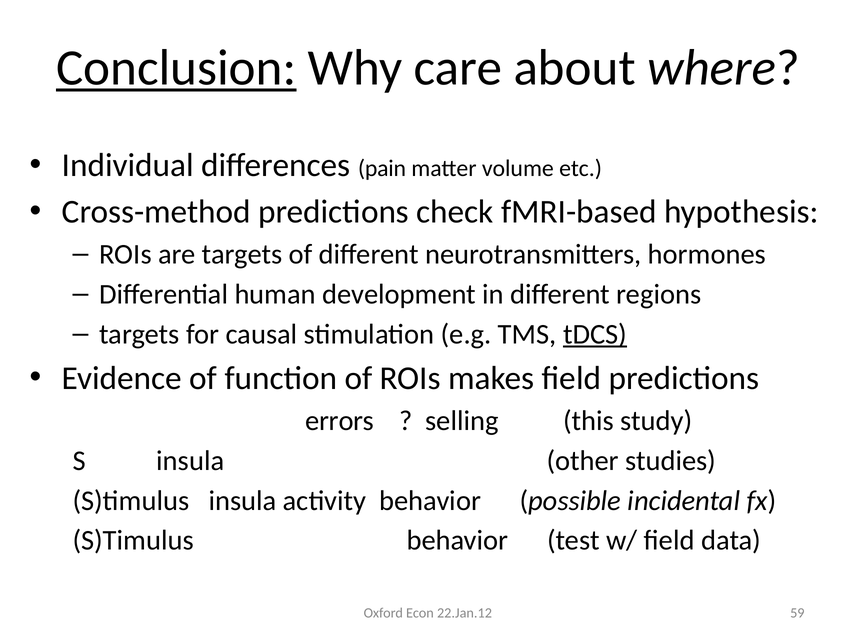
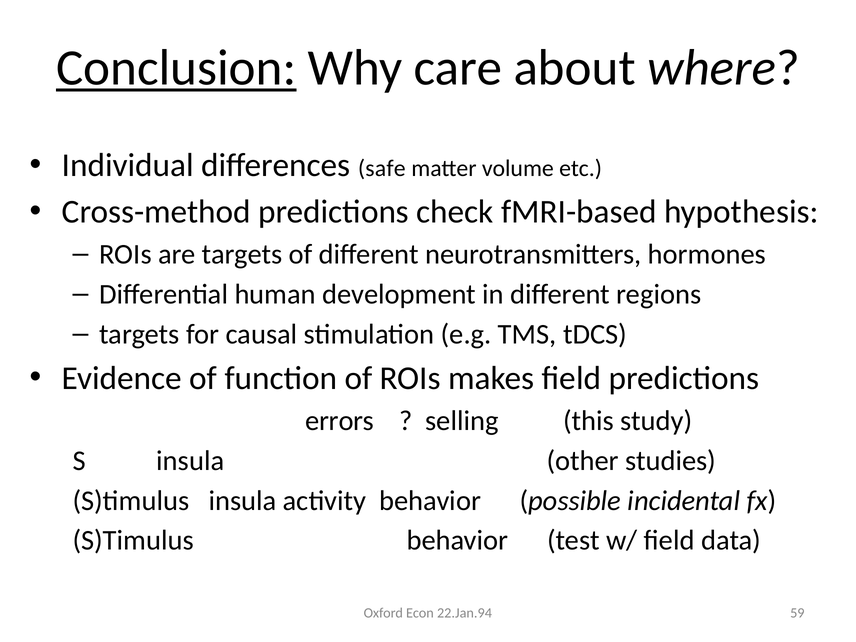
pain: pain -> safe (382, 169)
tDCS underline: present -> none (595, 334)
22.Jan.12: 22.Jan.12 -> 22.Jan.94 (465, 613)
